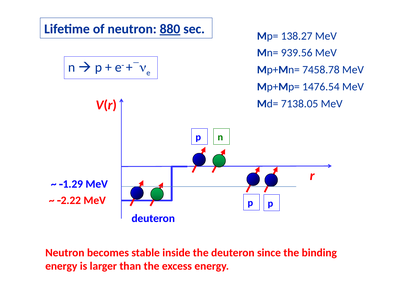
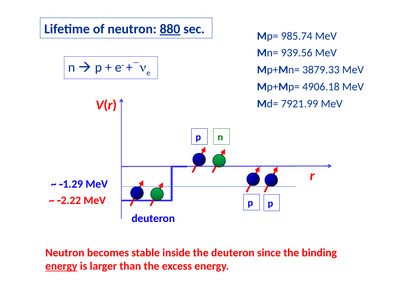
138.27: 138.27 -> 985.74 (297, 36)
7458.78: 7458.78 -> 3879.33 (321, 70)
1476.54: 1476.54 -> 4906.18 (321, 87)
7138.05: 7138.05 -> 7921.99 (300, 104)
energy underline: none -> present (61, 266)
